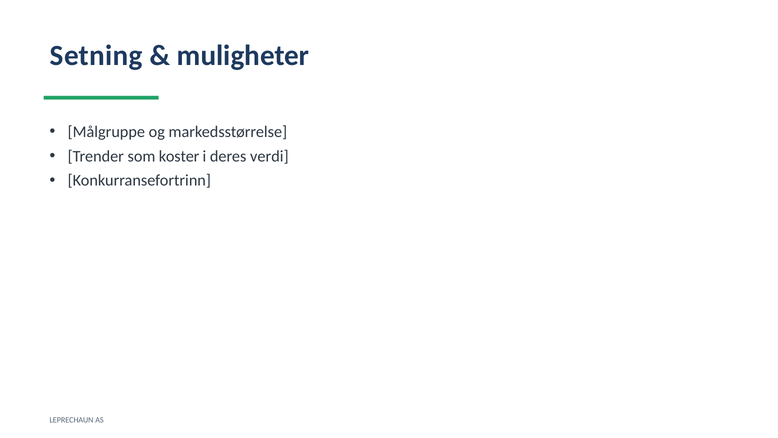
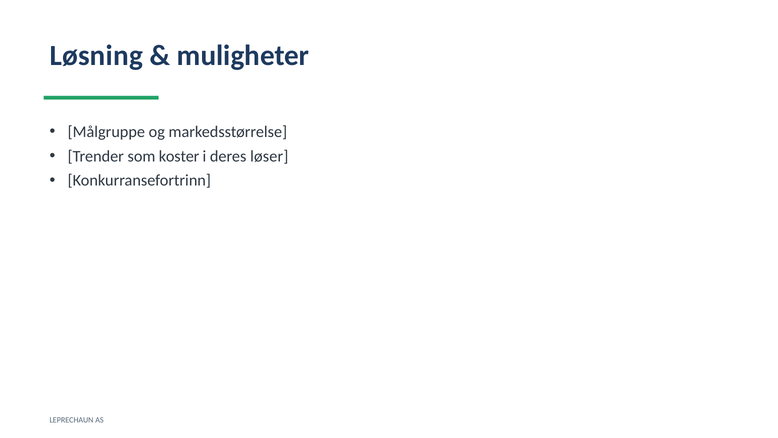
Setning: Setning -> Løsning (96, 56)
verdi: verdi -> løser (269, 156)
